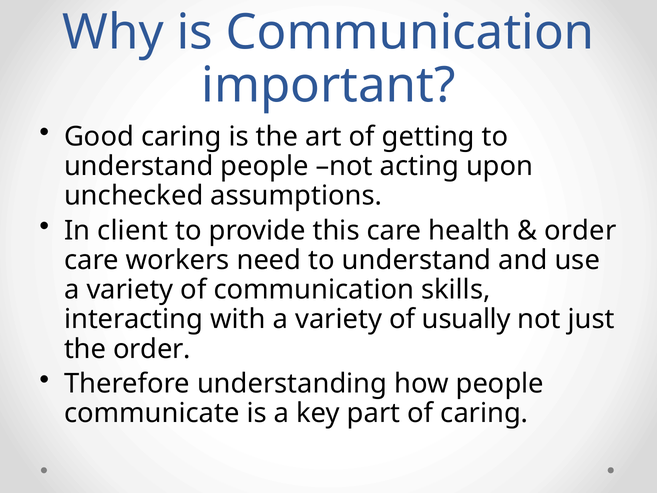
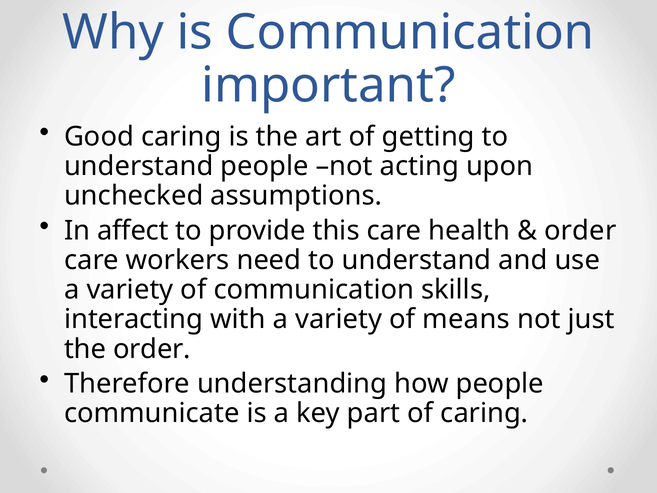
client: client -> affect (133, 231)
usually: usually -> means (466, 319)
